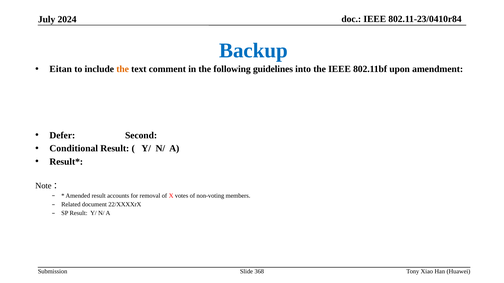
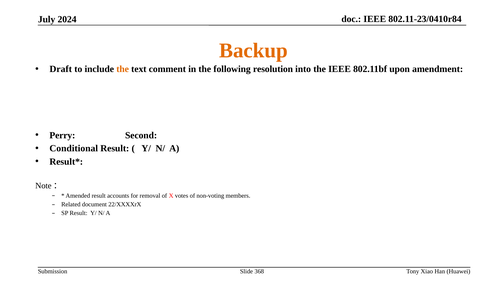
Backup colour: blue -> orange (254, 51)
Eitan: Eitan -> Draft (61, 69)
guidelines: guidelines -> resolution (273, 69)
Defer: Defer -> Perry (62, 135)
